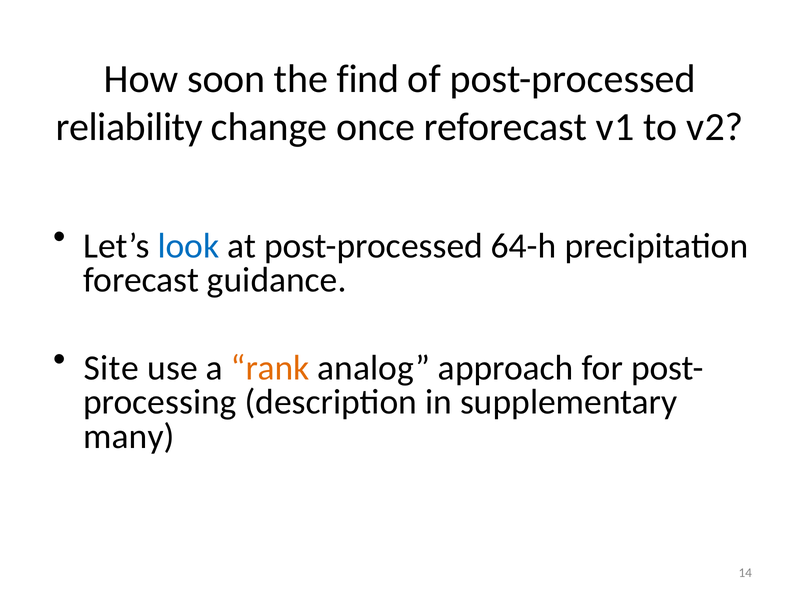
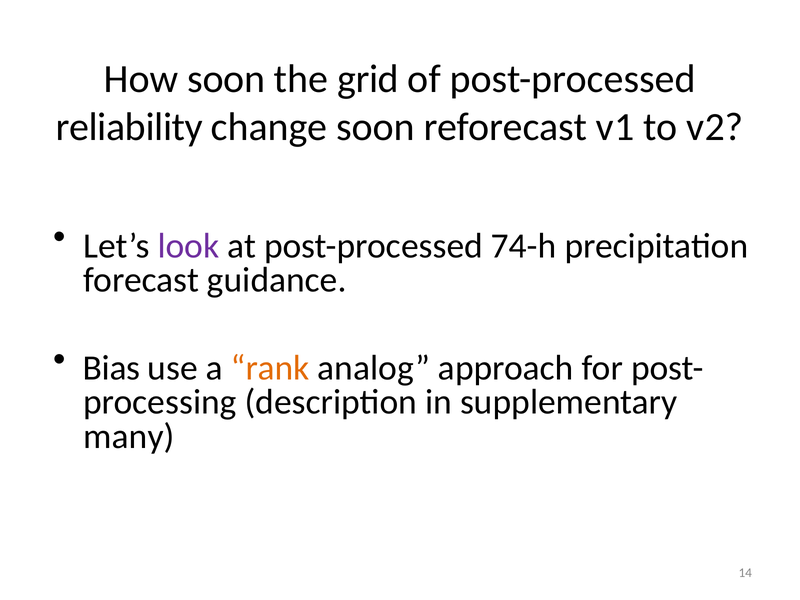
find: find -> grid (368, 79)
change once: once -> soon (376, 127)
look colour: blue -> purple (188, 246)
64-h: 64-h -> 74-h (524, 246)
Site: Site -> Bias (112, 368)
